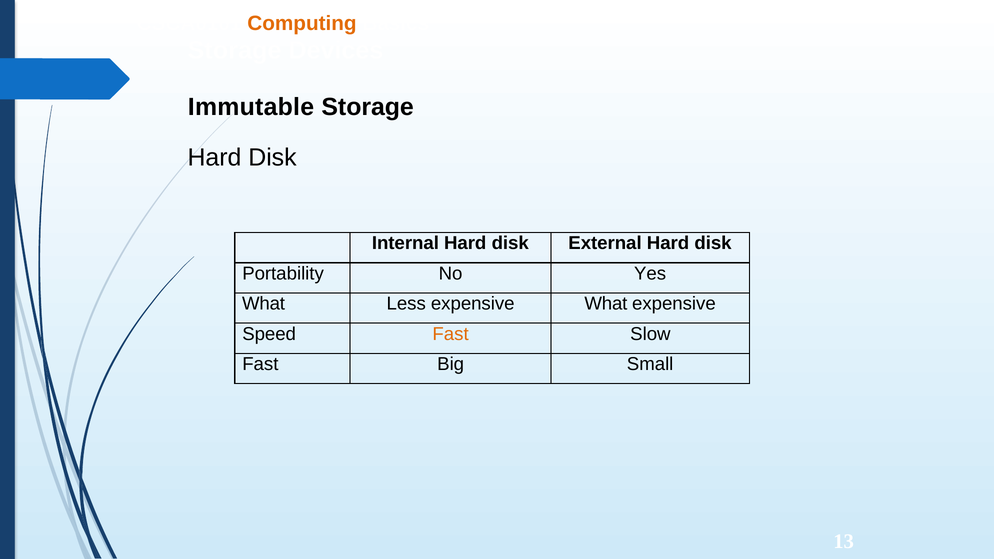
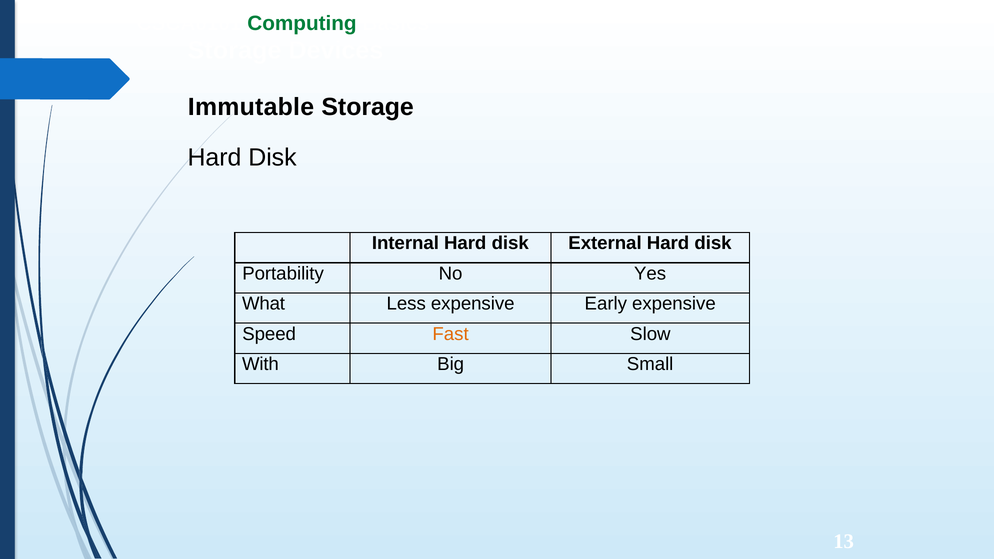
Computing colour: orange -> green (302, 23)
expensive What: What -> Early (606, 304)
Fast: Fast -> With (260, 364)
